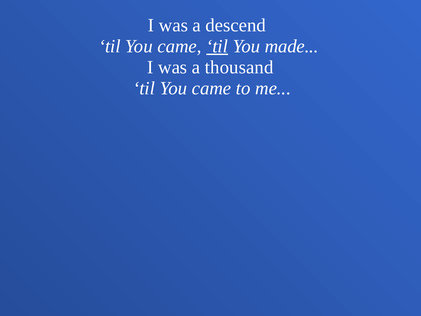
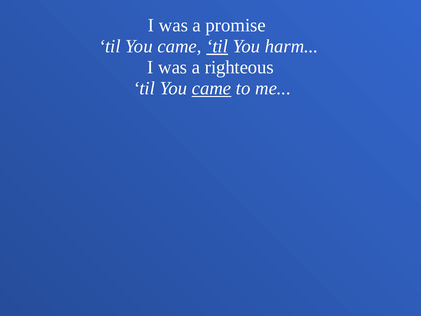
descend: descend -> promise (236, 25)
made: made -> harm (292, 46)
thousand: thousand -> righteous (239, 67)
came underline: none -> present (212, 88)
